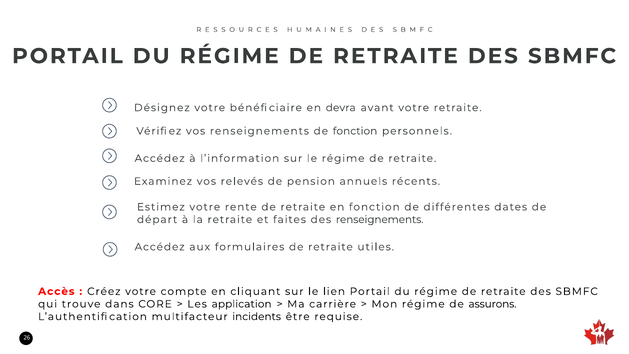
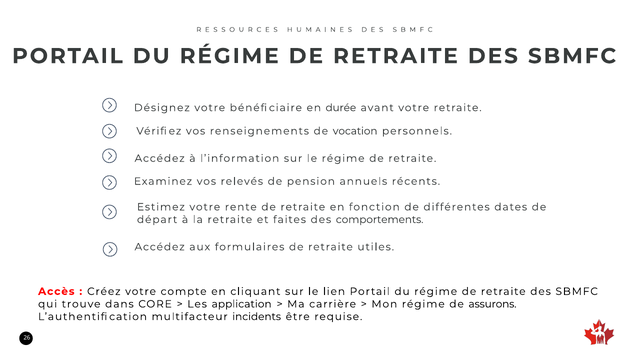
devra: devra -> durée (341, 108)
de fonction: fonction -> vocation (355, 131)
des renseignements: renseignements -> comportements (380, 219)
